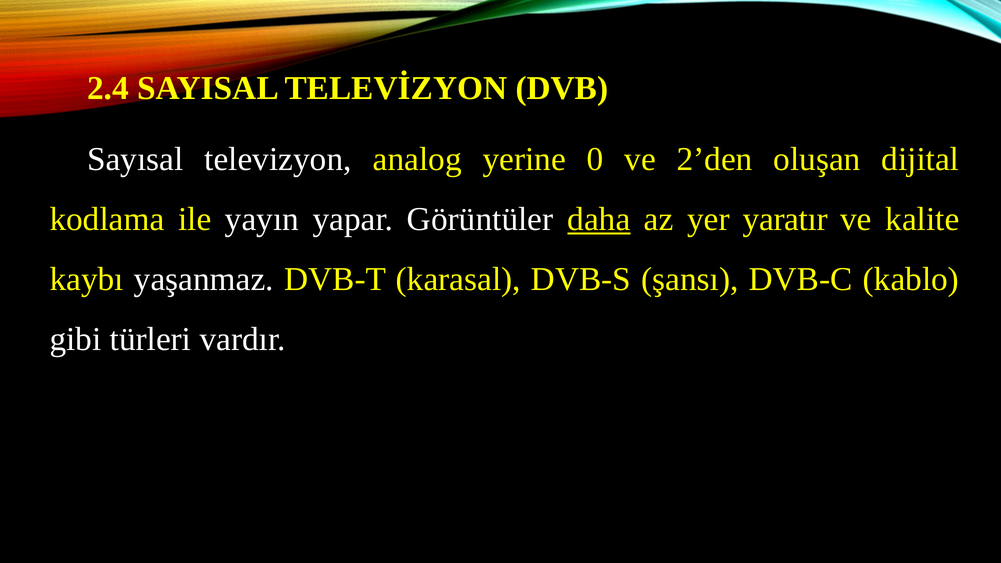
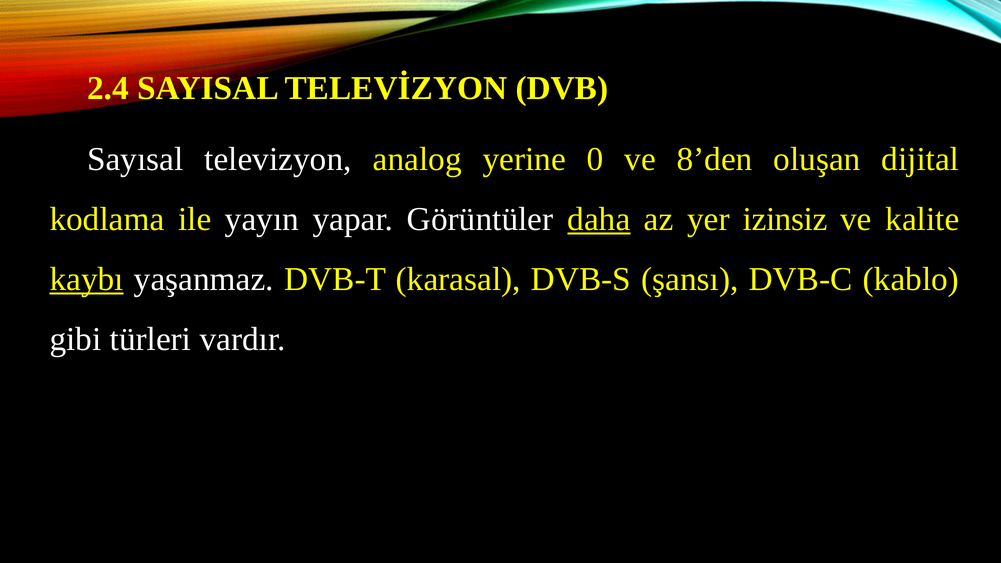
2’den: 2’den -> 8’den (715, 159)
yaratır: yaratır -> izinsiz (785, 219)
kaybı underline: none -> present (87, 279)
